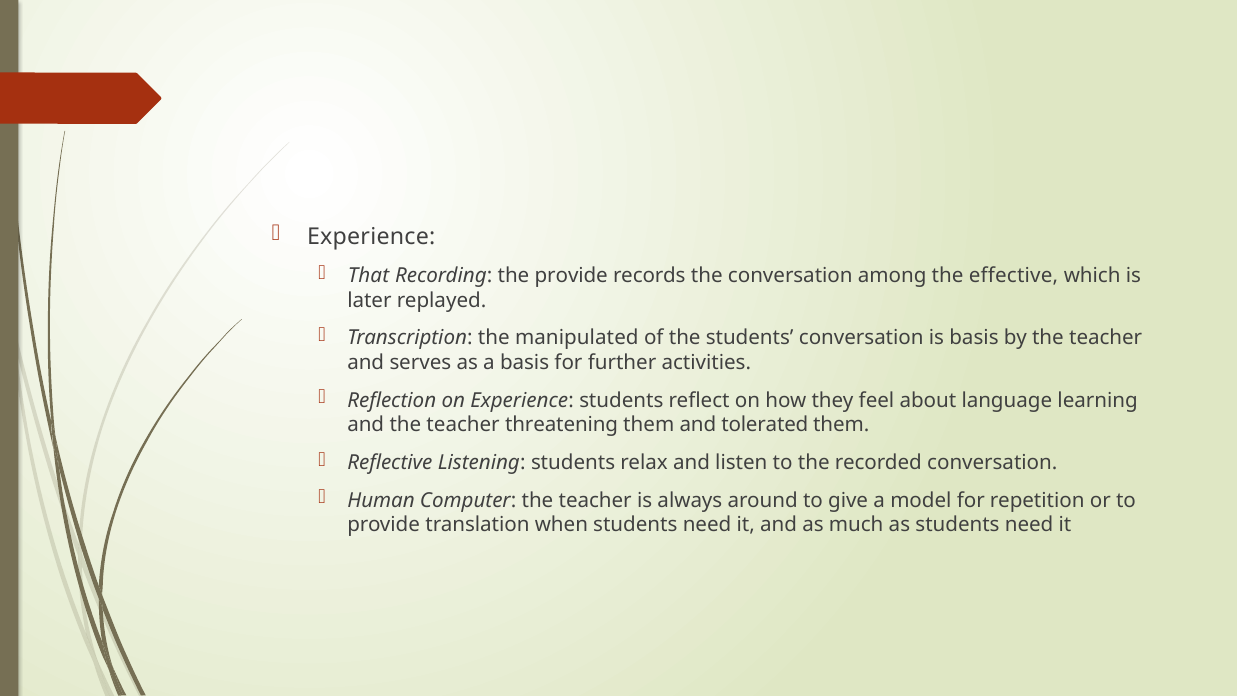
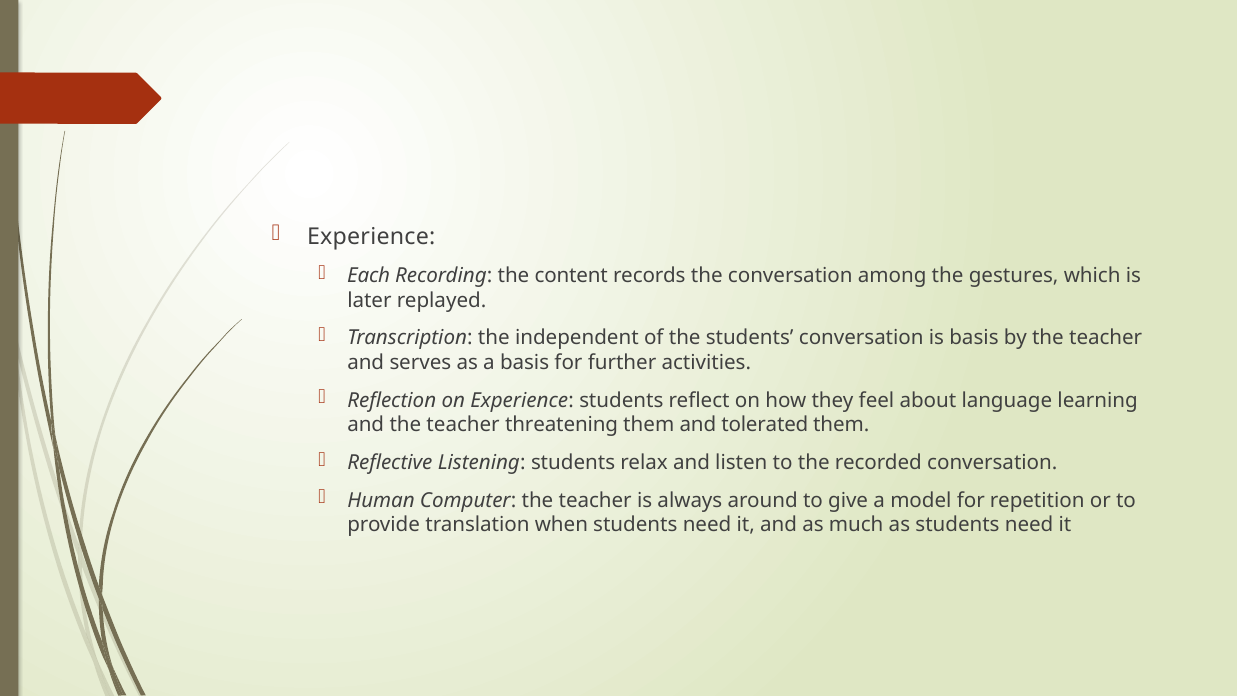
That: That -> Each (369, 276)
the provide: provide -> content (571, 276)
effective: effective -> gestures (1014, 276)
manipulated: manipulated -> independent (577, 338)
